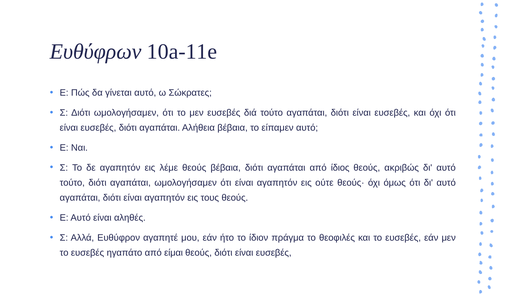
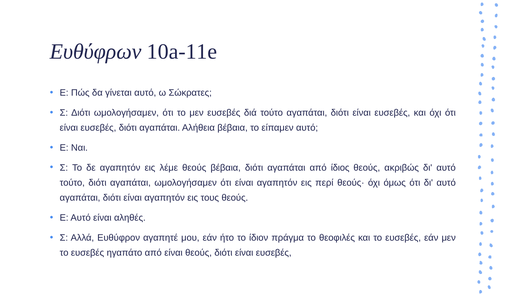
ούτε: ούτε -> περί (324, 183)
από είμαι: είμαι -> είναι (173, 253)
